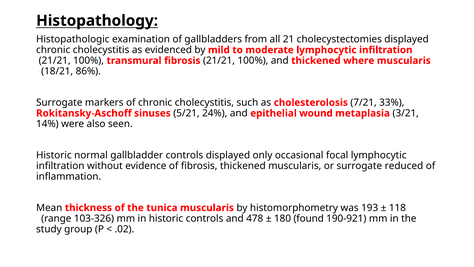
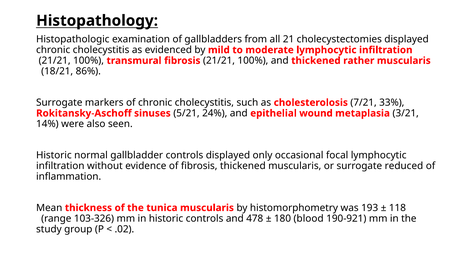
where: where -> rather (359, 61)
found: found -> blood (309, 218)
